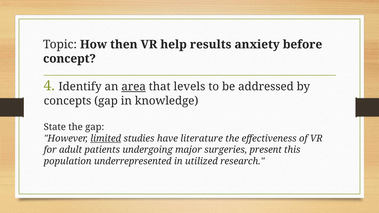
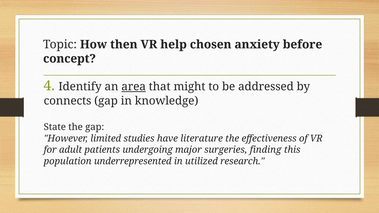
results: results -> chosen (211, 45)
levels: levels -> might (190, 87)
concepts: concepts -> connects (68, 101)
limited underline: present -> none (106, 139)
present: present -> finding (266, 150)
